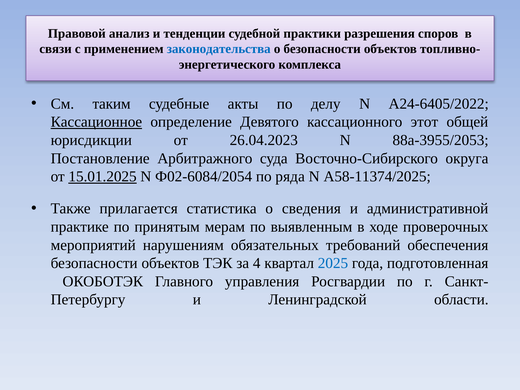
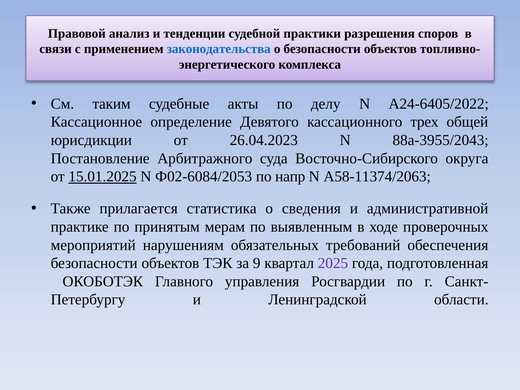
Кассационное underline: present -> none (96, 122)
этот: этот -> трех (424, 122)
88а-3955/2053: 88а-3955/2053 -> 88а-3955/2043 (441, 140)
Ф02-6084/2054: Ф02-6084/2054 -> Ф02-6084/2053 (204, 177)
ряда: ряда -> напр (290, 177)
А58-11374/2025: А58-11374/2025 -> А58-11374/2063 (377, 177)
4: 4 -> 9 (257, 263)
2025 colour: blue -> purple (333, 263)
